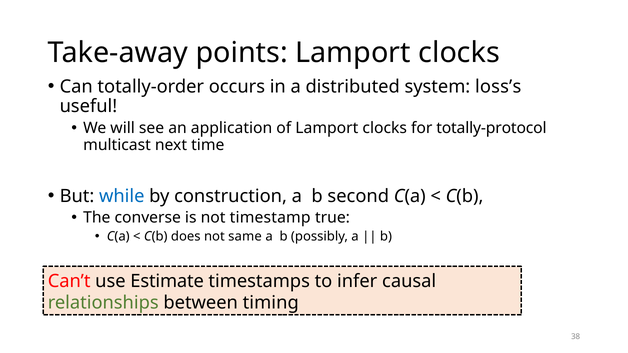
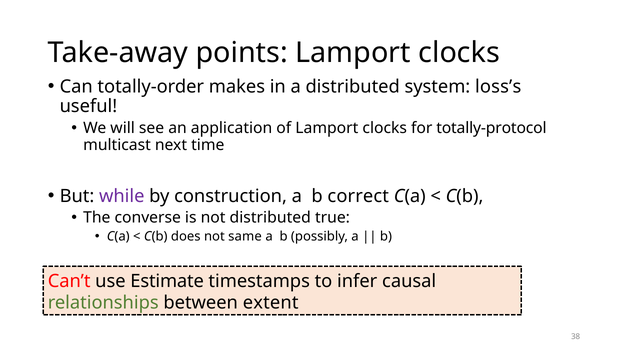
occurs: occurs -> makes (237, 87)
while colour: blue -> purple (122, 196)
second: second -> correct (358, 196)
not timestamp: timestamp -> distributed (270, 218)
timing: timing -> extent (271, 303)
